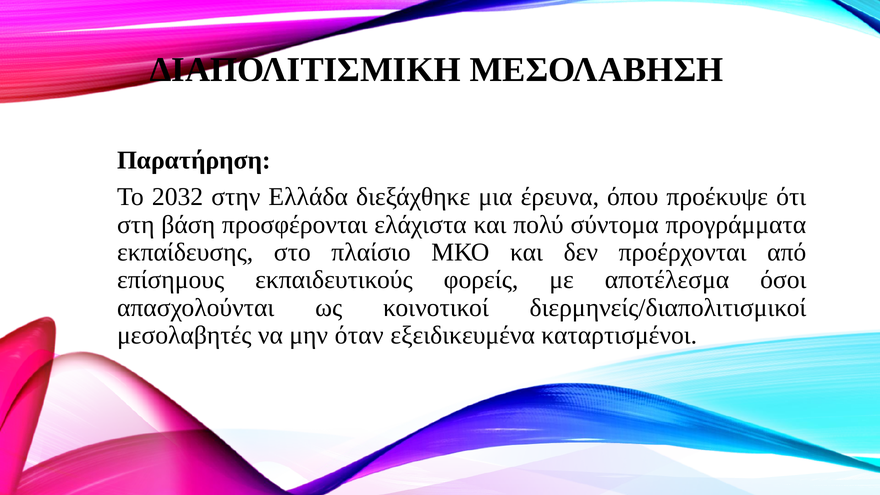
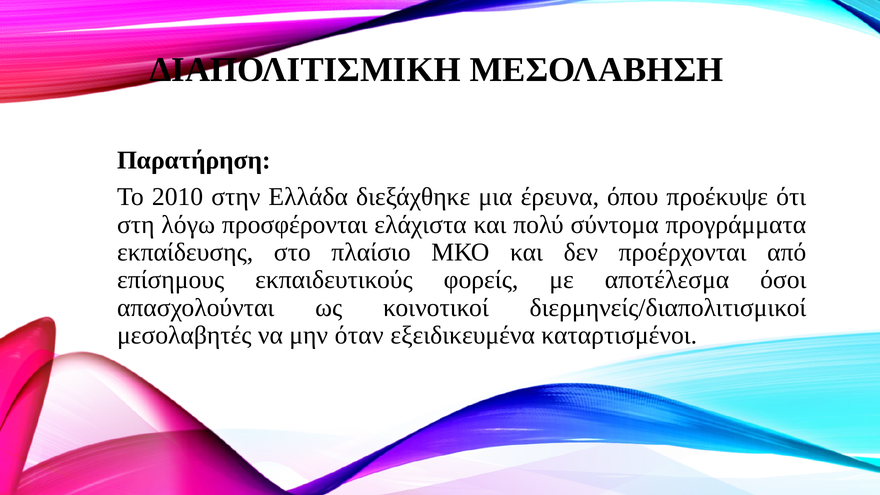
2032: 2032 -> 2010 (178, 197)
βάση: βάση -> λόγω (188, 225)
